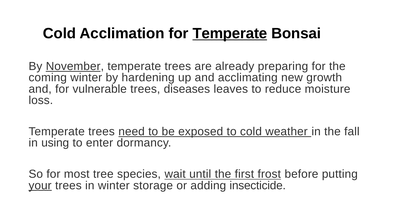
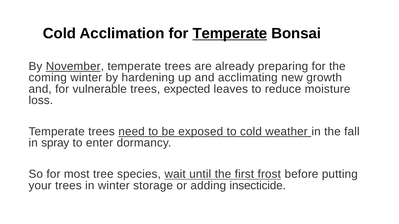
diseases: diseases -> expected (187, 89)
using: using -> spray (55, 143)
your underline: present -> none (40, 186)
